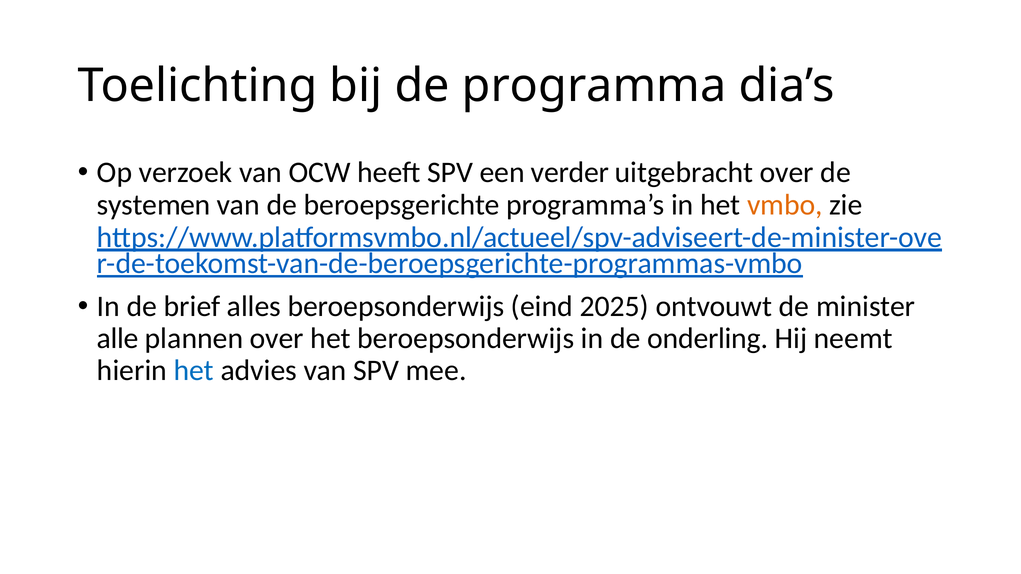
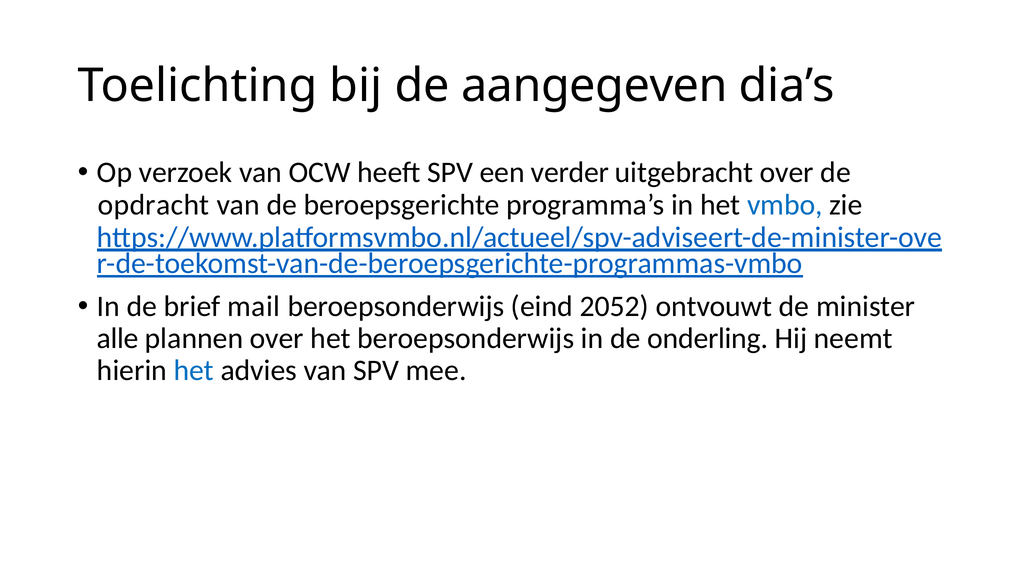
programma: programma -> aangegeven (594, 86)
systemen: systemen -> opdracht (154, 205)
vmbo colour: orange -> blue (785, 205)
alles: alles -> mail (254, 307)
2025: 2025 -> 2052 (614, 307)
